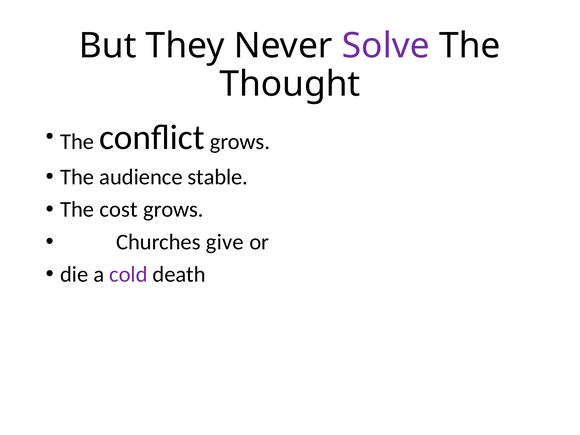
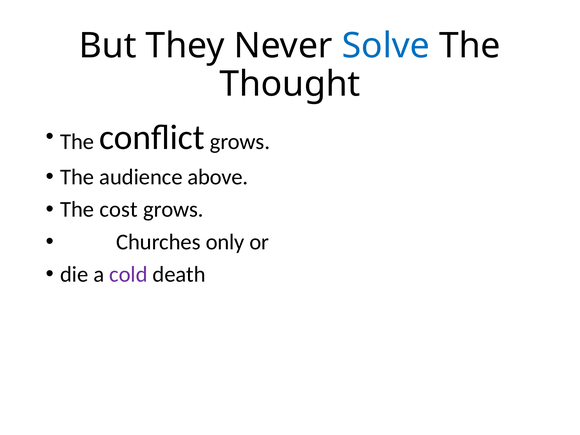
Solve colour: purple -> blue (386, 46)
stable: stable -> above (218, 177)
give: give -> only (225, 242)
